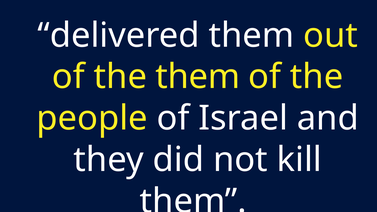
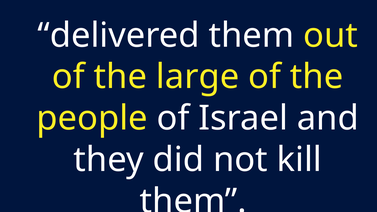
the them: them -> large (198, 77)
